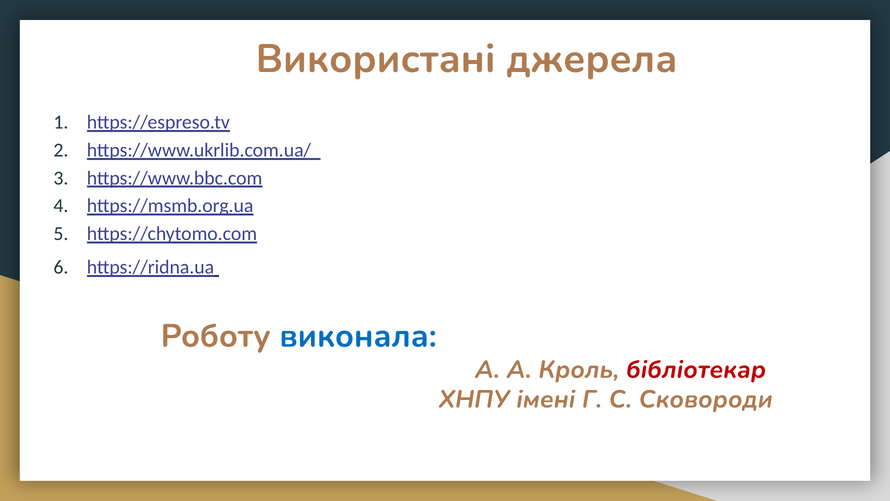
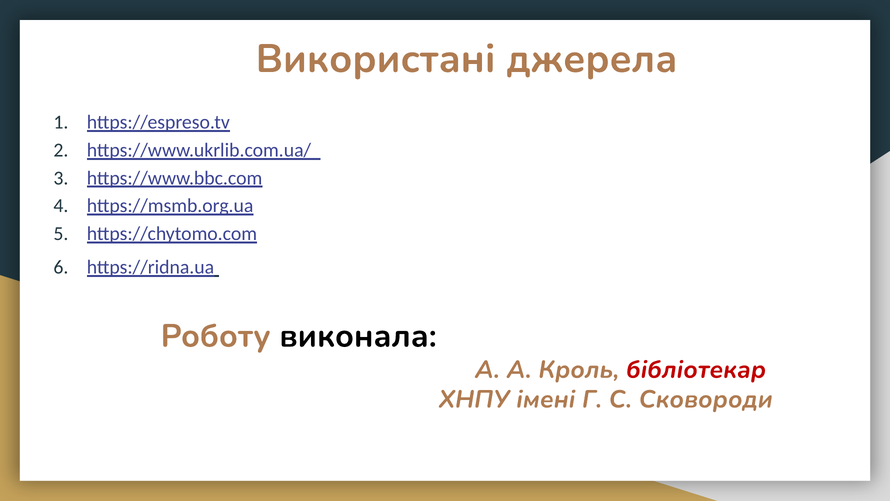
виконала colour: blue -> black (358, 336)
